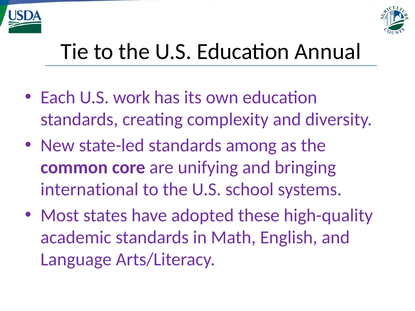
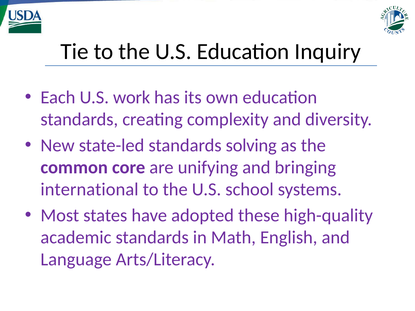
Annual: Annual -> Inquiry (328, 52)
among: among -> solving (251, 145)
